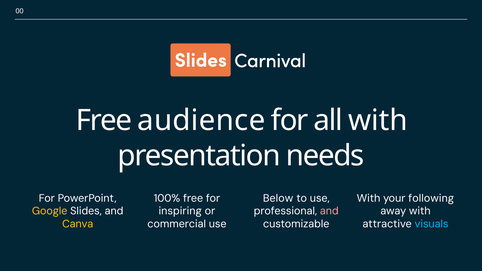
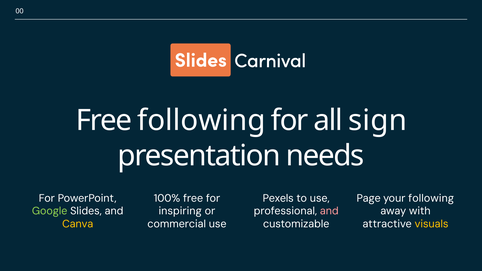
Free audience: audience -> following (201, 120)
all with: with -> sign (378, 120)
Below: Below -> Pexels (278, 198)
With: With -> Page (369, 198)
Google colour: yellow -> light green (50, 211)
visuals colour: light blue -> yellow (432, 224)
